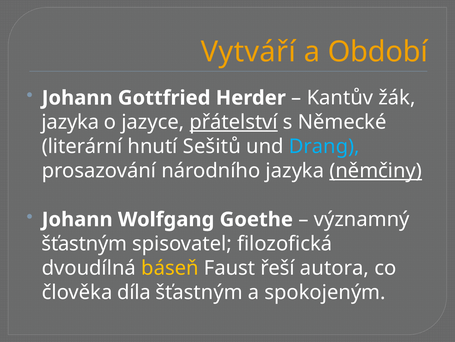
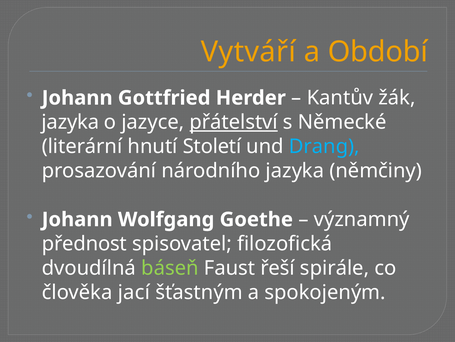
Sešitů: Sešitů -> Století (212, 146)
němčiny underline: present -> none (376, 171)
šťastným: šťastným -> přednost (84, 243)
báseň colour: yellow -> light green (170, 268)
autora: autora -> spirále (335, 268)
díla: díla -> jací (134, 292)
